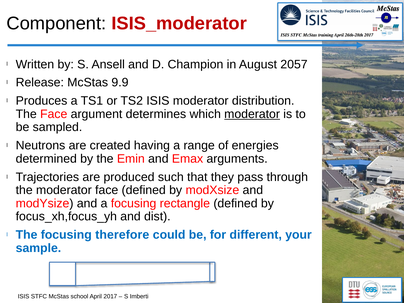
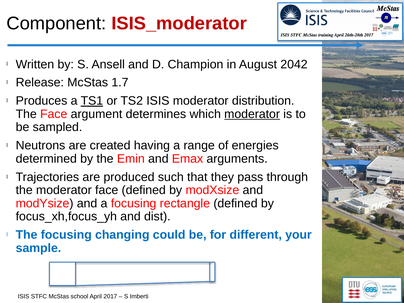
2057: 2057 -> 2042 (294, 64)
9.9: 9.9 -> 1.7 (120, 83)
TS1 underline: none -> present (92, 101)
therefore: therefore -> changing (122, 235)
